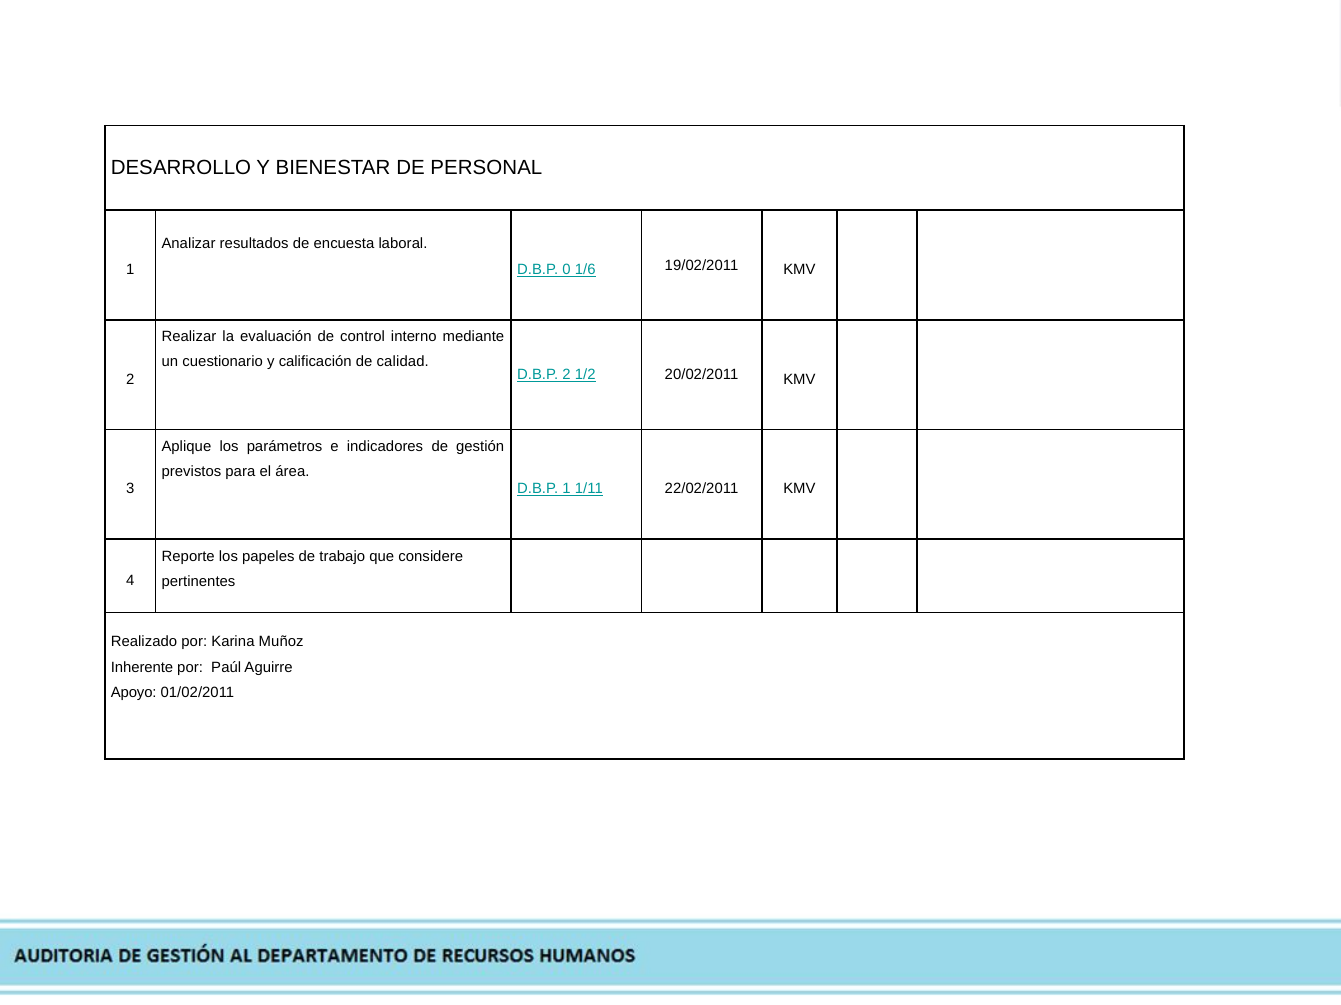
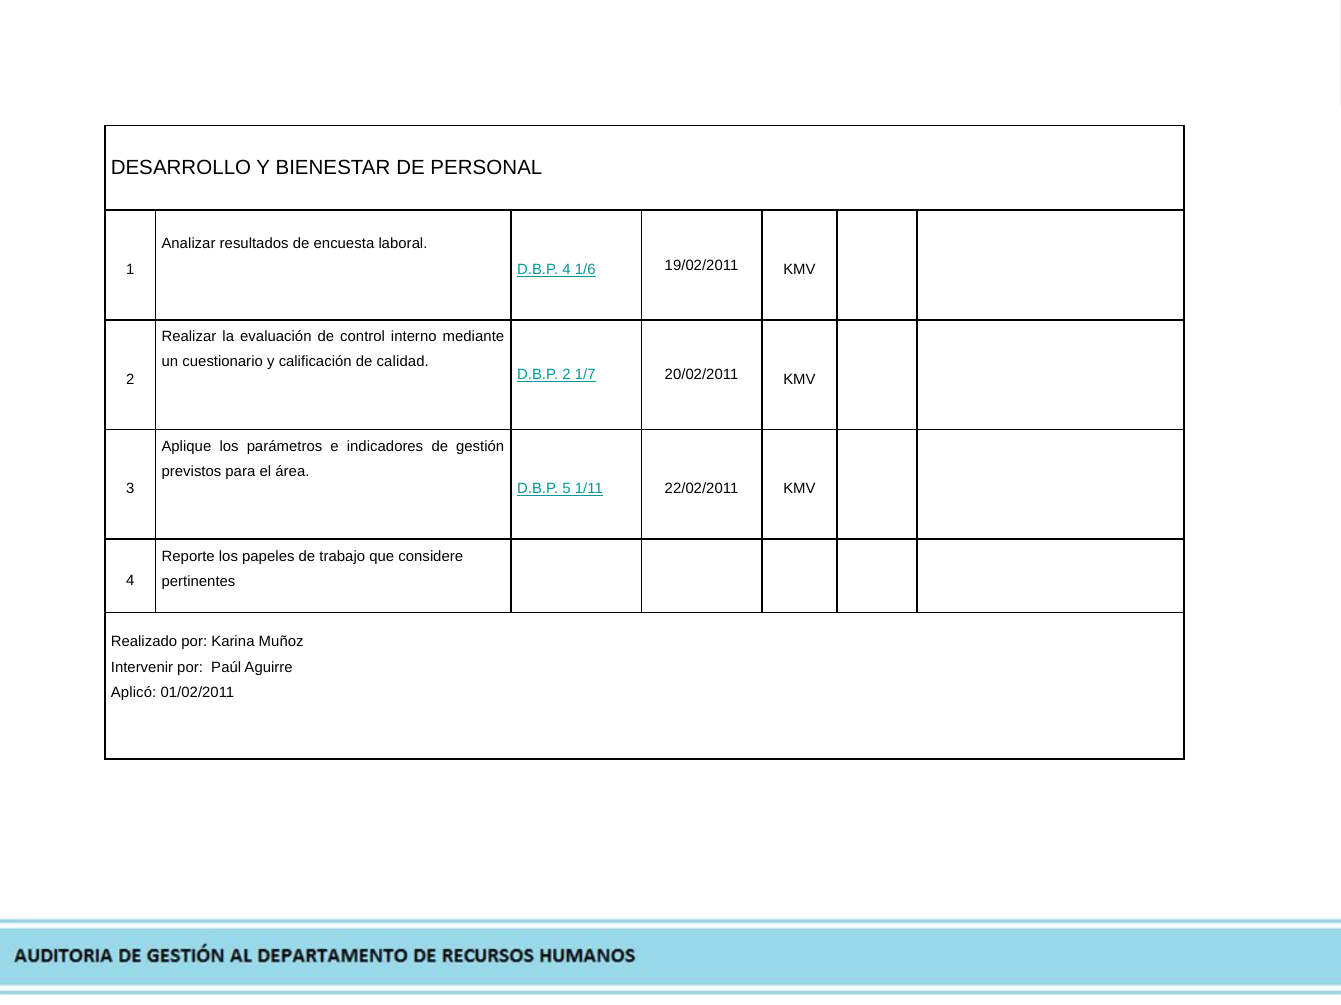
D.B.P 0: 0 -> 4 (567, 270)
1/2: 1/2 -> 1/7 (585, 375)
D.B.P 1: 1 -> 5 (567, 489)
Inherente: Inherente -> Intervenir (142, 668)
Apoyo: Apoyo -> Aplicó (134, 693)
